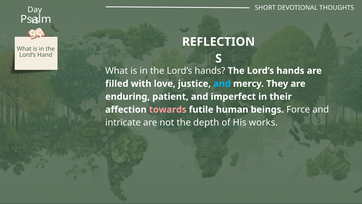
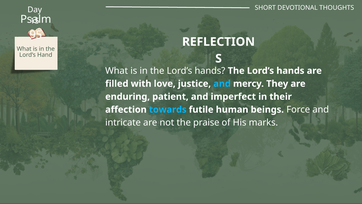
towards colour: pink -> light blue (168, 109)
depth: depth -> praise (206, 122)
works: works -> marks (263, 122)
